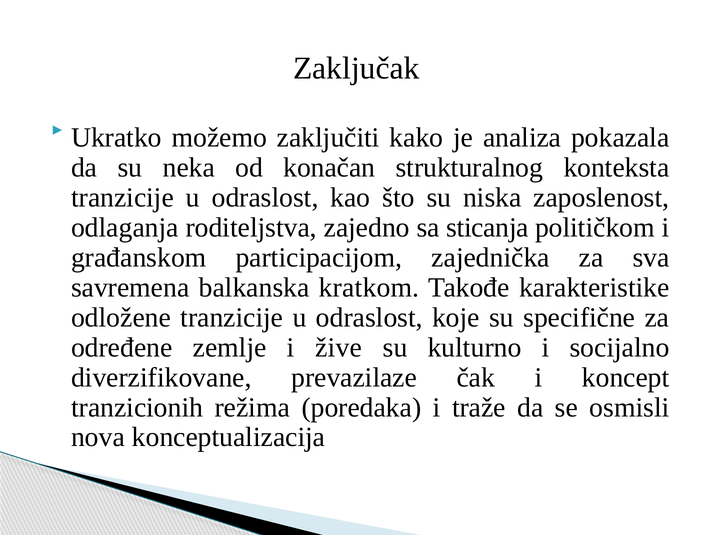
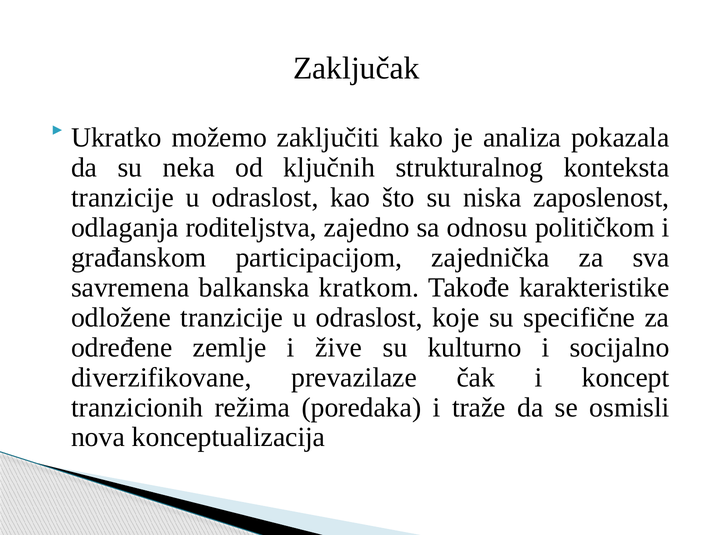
konačan: konačan -> ključnih (329, 168)
sticanja: sticanja -> odnosu (487, 227)
